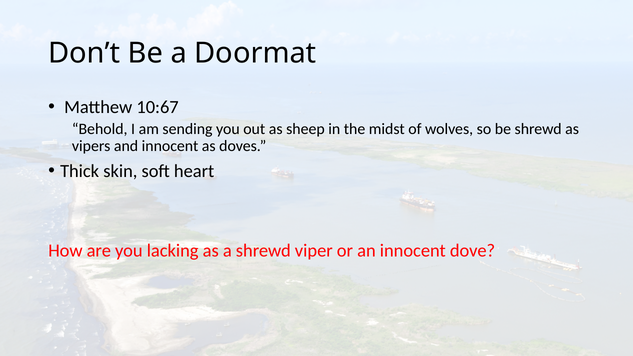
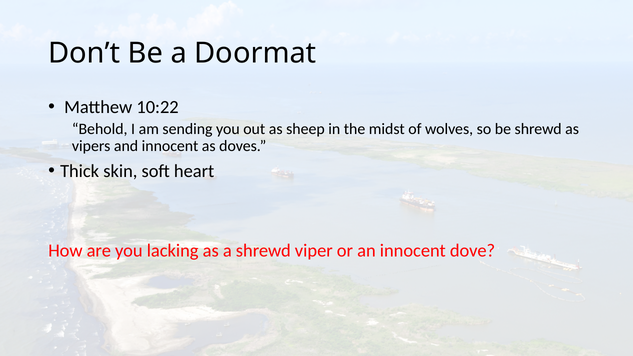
10:67: 10:67 -> 10:22 (158, 107)
